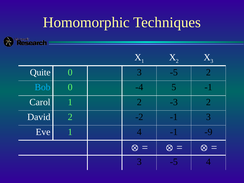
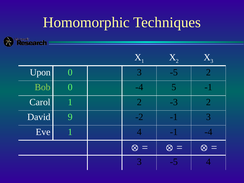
Quite: Quite -> Upon (40, 72)
Bob colour: light blue -> light green (43, 87)
David 2: 2 -> 9 (70, 117)
-1 -9: -9 -> -4 (208, 132)
